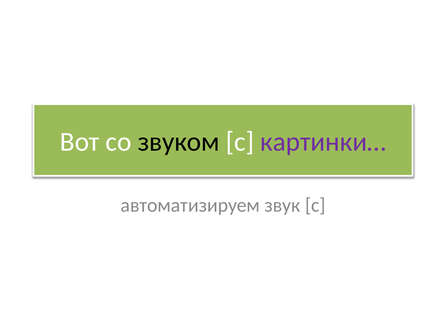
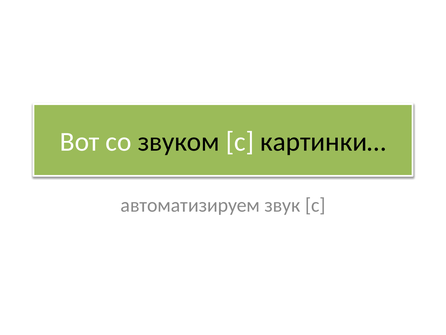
картинки… colour: purple -> black (323, 142)
